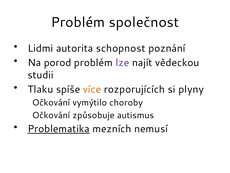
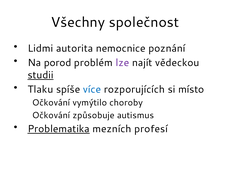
Problém: Problém -> Všechny (78, 22)
schopnost: schopnost -> nemocnice (121, 48)
studii underline: none -> present (41, 75)
více colour: orange -> blue (92, 89)
plyny: plyny -> místo (191, 89)
nemusí: nemusí -> profesí (151, 129)
